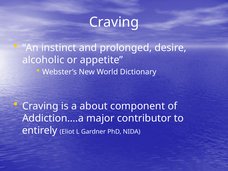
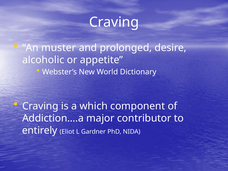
instinct: instinct -> muster (59, 48)
about: about -> which (94, 106)
